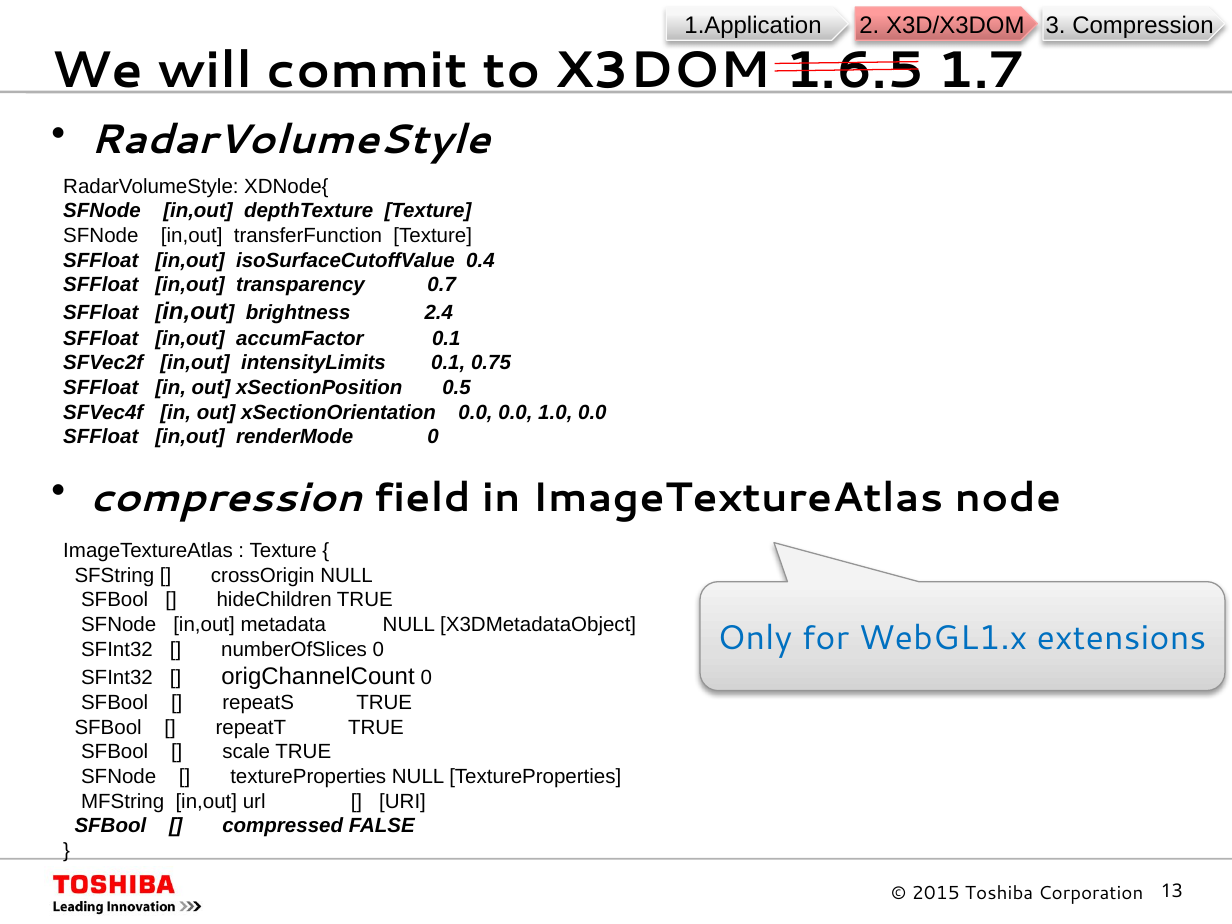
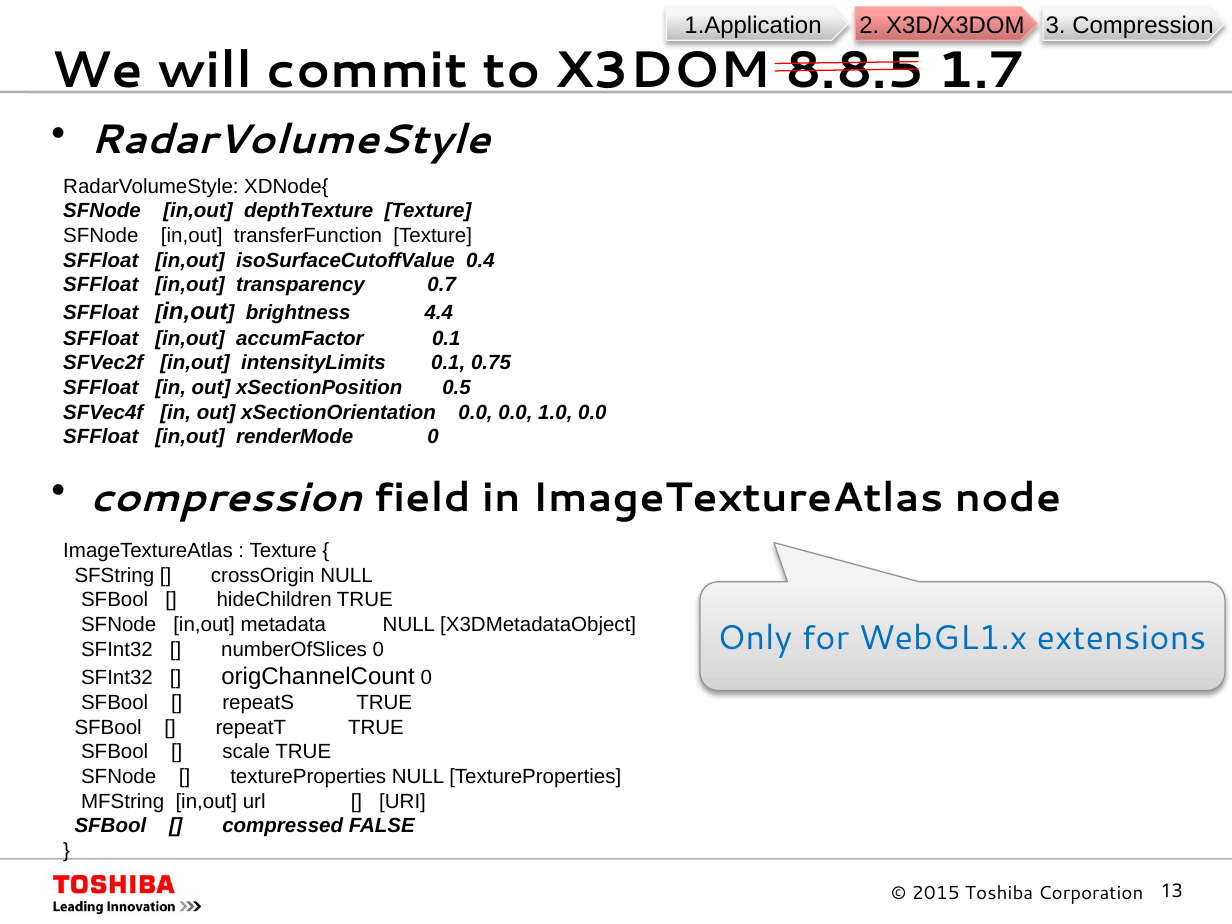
1.6.5: 1.6.5 -> 8.8.5 (855, 70)
2.4: 2.4 -> 4.4 (439, 313)
